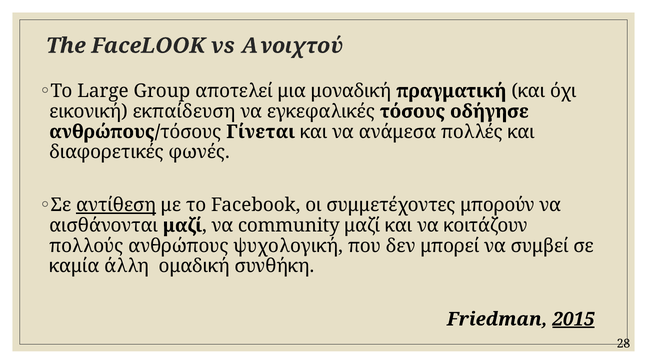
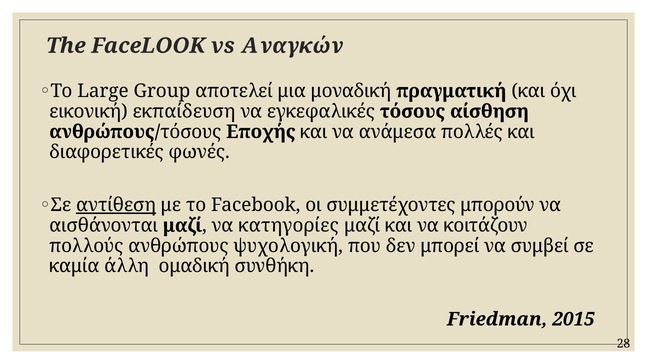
Ανοιχτού: Ανοιχτού -> Αναγκών (292, 46)
οδήγησε: οδήγησε -> αίσθηση (489, 111)
Γίνεται: Γίνεται -> Εποχής (261, 132)
community: community -> κατηγορίες (289, 225)
2015 underline: present -> none (573, 319)
